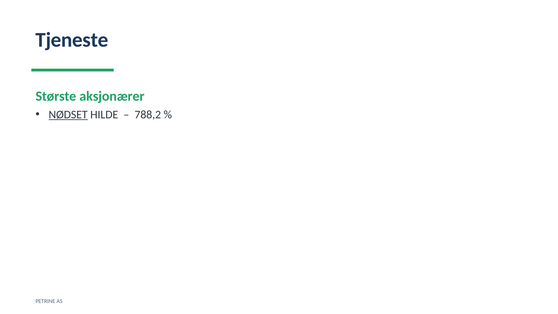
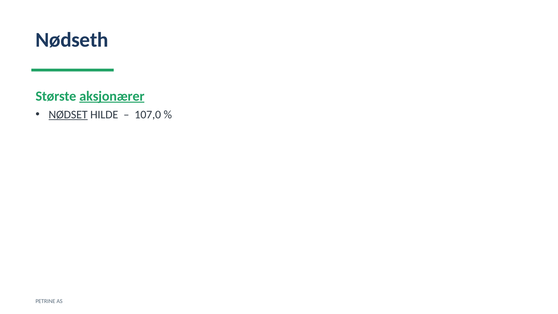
Tjeneste: Tjeneste -> Nødseth (72, 40)
aksjonærer underline: none -> present (112, 96)
788,2: 788,2 -> 107,0 (148, 115)
